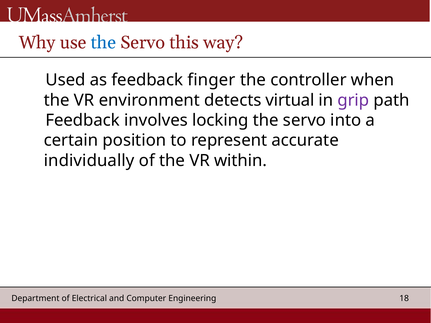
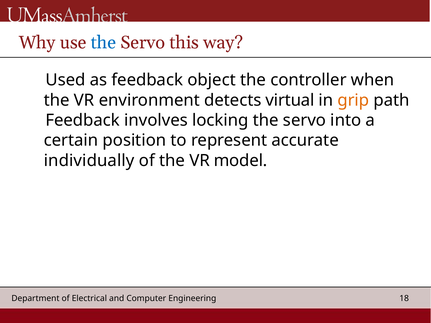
finger: finger -> object (212, 80)
grip colour: purple -> orange (353, 100)
within: within -> model (241, 161)
